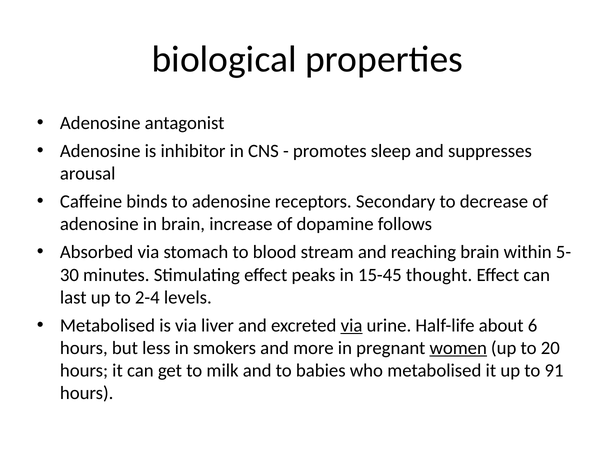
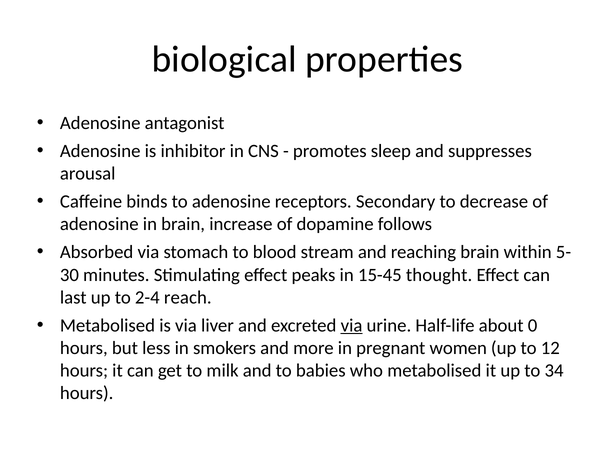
levels: levels -> reach (188, 297)
6: 6 -> 0 (533, 326)
women underline: present -> none (458, 348)
20: 20 -> 12 (550, 348)
91: 91 -> 34 (554, 371)
